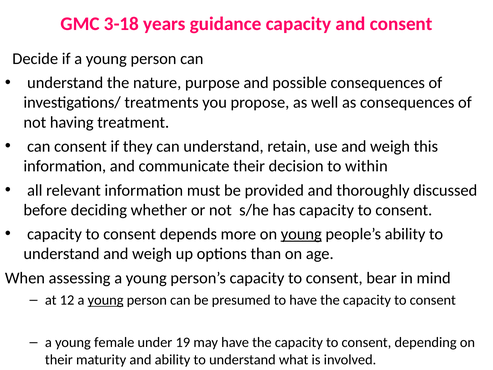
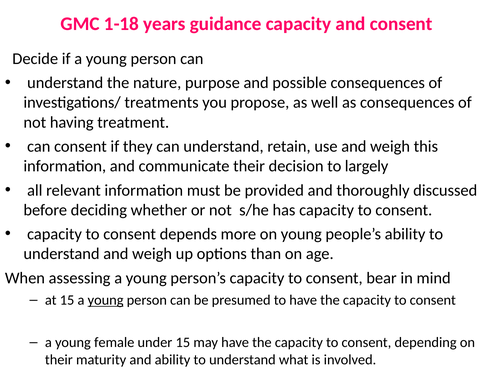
3-18: 3-18 -> 1-18 (121, 24)
within: within -> largely (367, 166)
young underline: present -> none (301, 234)
at 12: 12 -> 15 (67, 300)
under 19: 19 -> 15 (183, 342)
